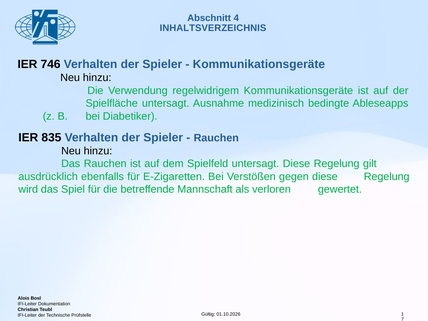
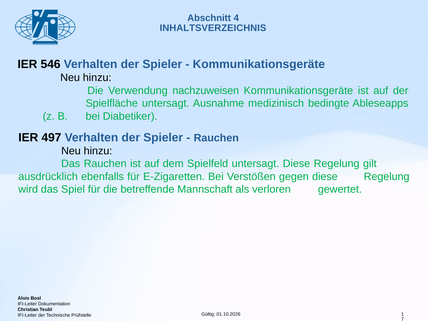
746: 746 -> 546 (51, 64)
regelwidrigem: regelwidrigem -> nachzuweisen (206, 90)
835: 835 -> 497 (51, 137)
